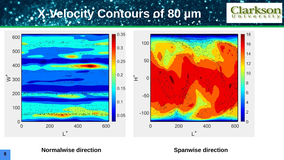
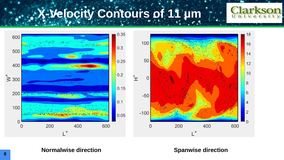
80: 80 -> 11 (174, 14)
